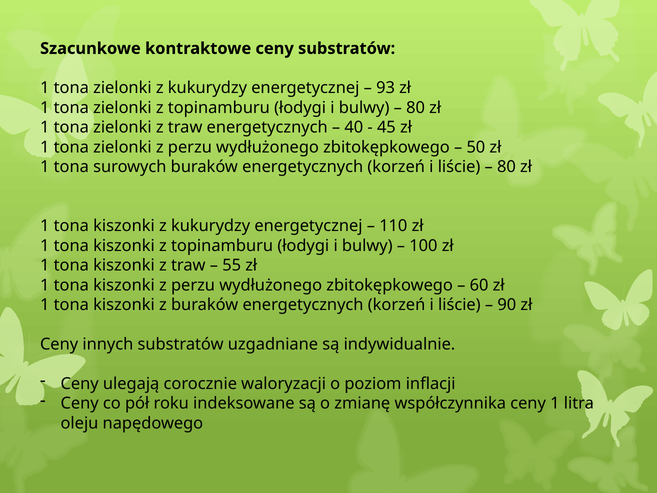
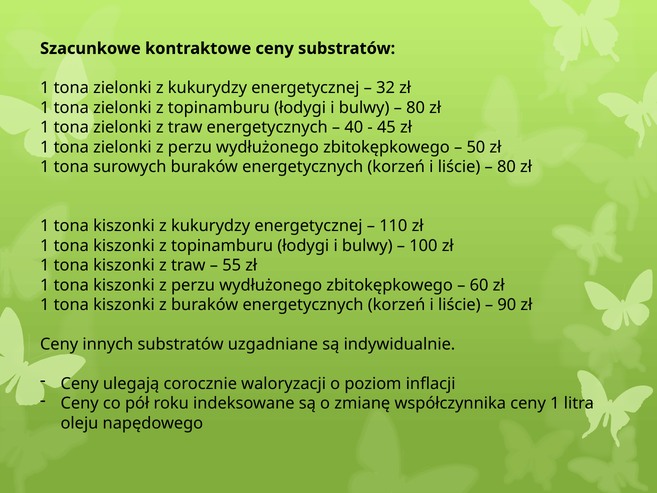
93: 93 -> 32 (386, 88)
